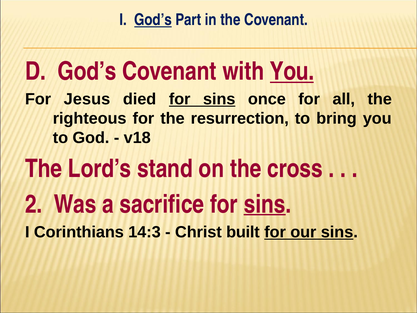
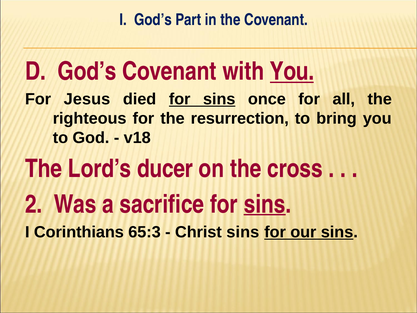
God’s underline: present -> none (153, 20)
stand: stand -> ducer (165, 169)
14:3: 14:3 -> 65:3 (145, 232)
Christ built: built -> sins (243, 232)
